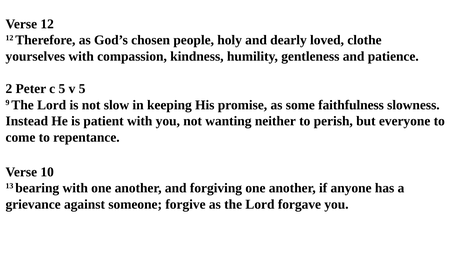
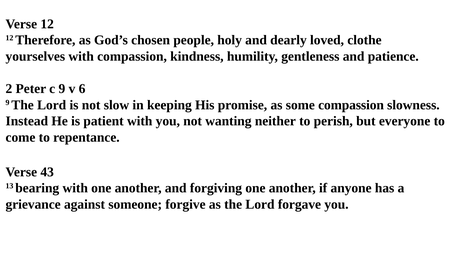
c 5: 5 -> 9 (62, 88)
v 5: 5 -> 6 (82, 88)
some faithfulness: faithfulness -> compassion (351, 105)
10: 10 -> 43 (47, 171)
